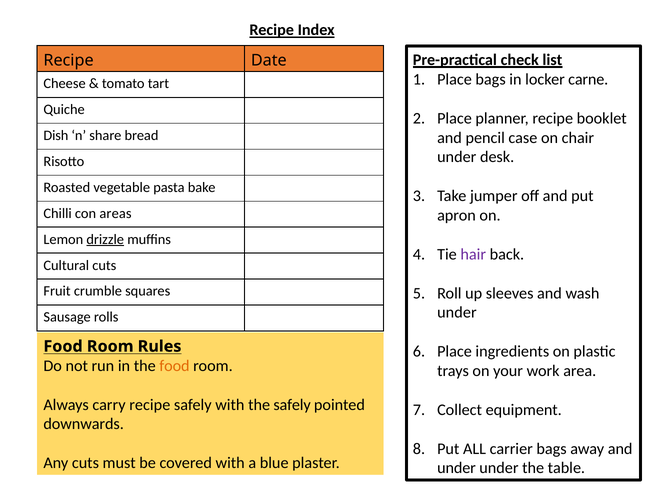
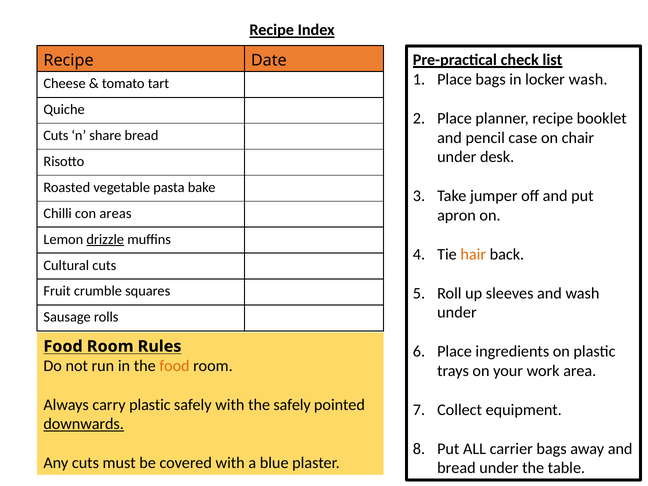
locker carne: carne -> wash (588, 79)
Dish: Dish -> Cuts (56, 136)
hair colour: purple -> orange (473, 254)
carry recipe: recipe -> plastic (150, 405)
downwards underline: none -> present (84, 424)
under: under -> bread (456, 468)
